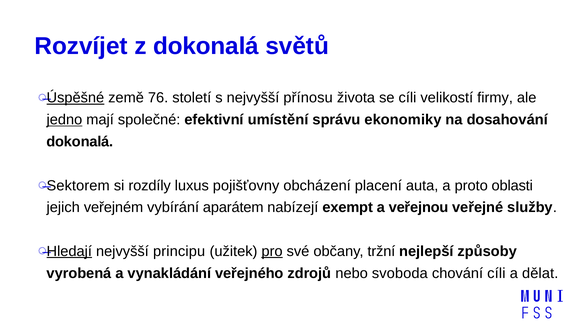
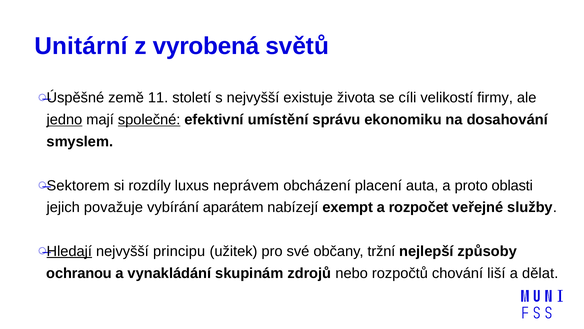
Rozvíjet: Rozvíjet -> Unitární (81, 46)
z dokonalá: dokonalá -> vyrobená (206, 46)
Úspěšné underline: present -> none (75, 98)
76: 76 -> 11 (158, 98)
přínosu: přínosu -> existuje (308, 98)
společné underline: none -> present (149, 120)
ekonomiky: ekonomiky -> ekonomiku (403, 120)
dokonalá: dokonalá -> smyslem (80, 141)
pojišťovny: pojišťovny -> neprávem (246, 185)
veřejném: veřejném -> považuje (113, 207)
veřejnou: veřejnou -> rozpočet (419, 207)
pro underline: present -> none (272, 251)
vyrobená: vyrobená -> ochranou (79, 273)
veřejného: veřejného -> skupinám (249, 273)
svoboda: svoboda -> rozpočtů (400, 273)
chování cíli: cíli -> liší (496, 273)
